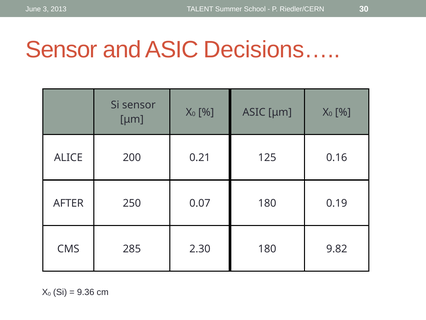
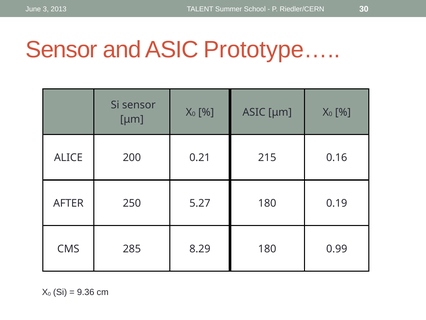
Decisions…: Decisions… -> Prototype… (272, 50)
125: 125 -> 215 (267, 158)
0.07: 0.07 -> 5.27 (200, 203)
2.30: 2.30 -> 8.29 (200, 249)
9.82: 9.82 -> 0.99 (337, 249)
